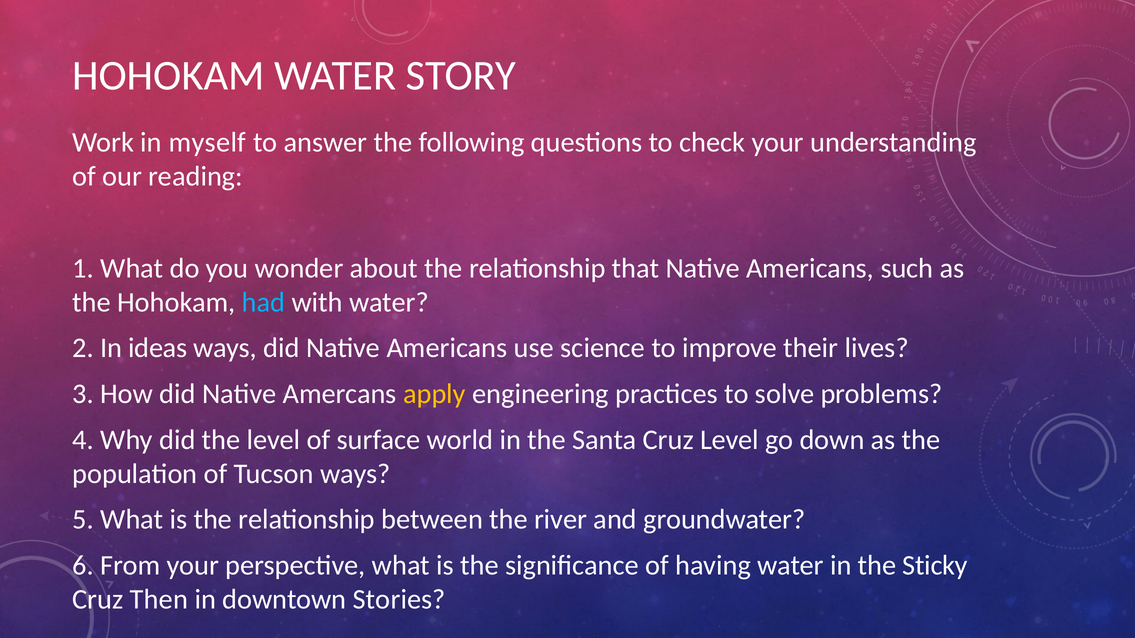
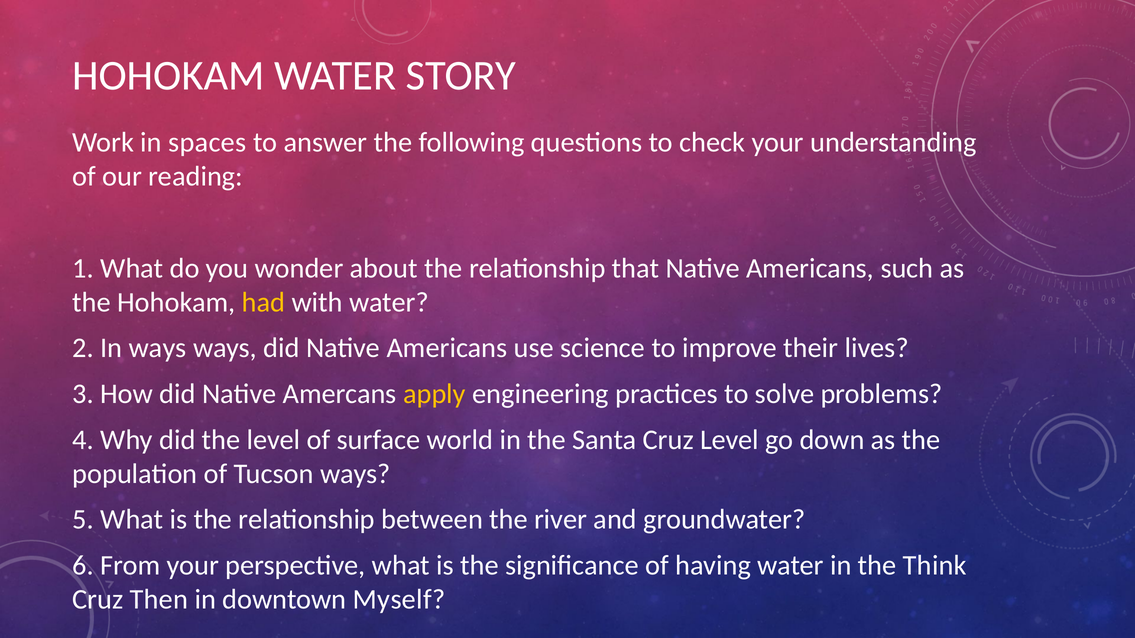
myself: myself -> spaces (207, 143)
had colour: light blue -> yellow (264, 302)
In ideas: ideas -> ways (158, 348)
Sticky: Sticky -> Think (935, 566)
Stories: Stories -> Myself (399, 600)
